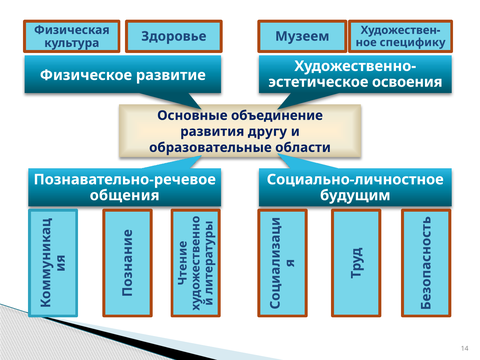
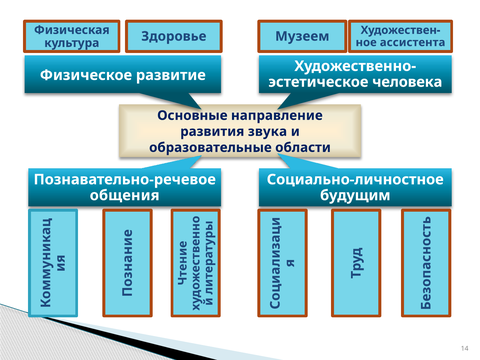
специфику: специфику -> ассистента (413, 42)
освоения: освоения -> человека (407, 82)
объединение: объединение -> направление (277, 116)
другу: другу -> звука (267, 132)
